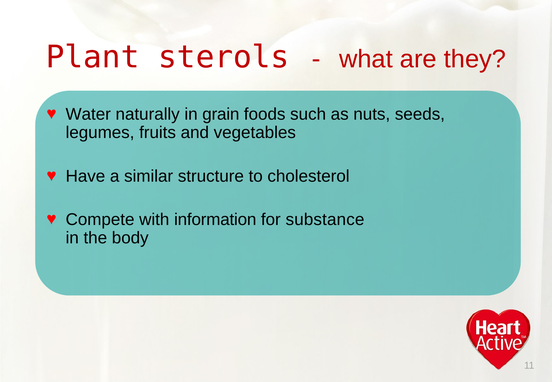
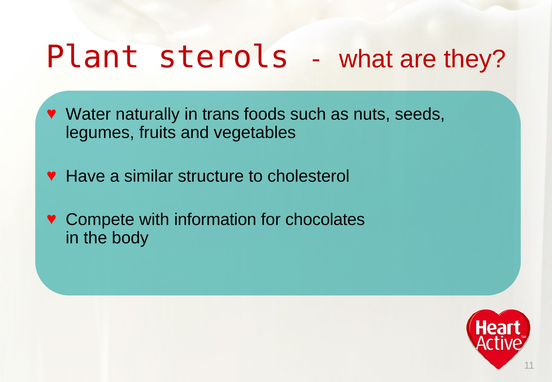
grain: grain -> trans (221, 114)
substance: substance -> chocolates (325, 220)
